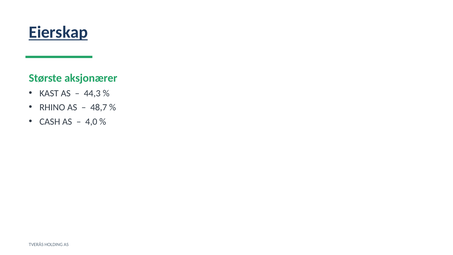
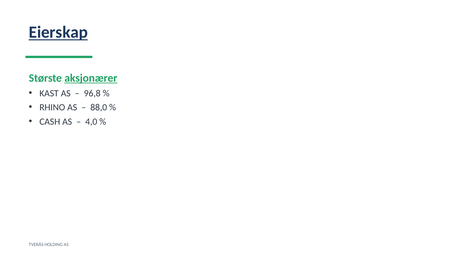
aksjonærer underline: none -> present (91, 78)
44,3: 44,3 -> 96,8 (92, 93)
48,7: 48,7 -> 88,0 (99, 107)
